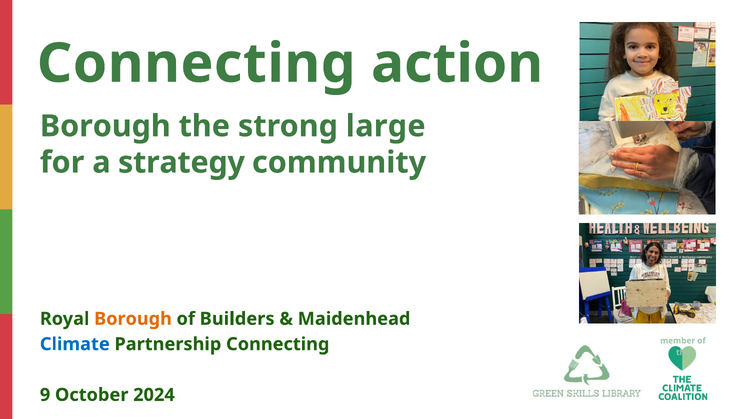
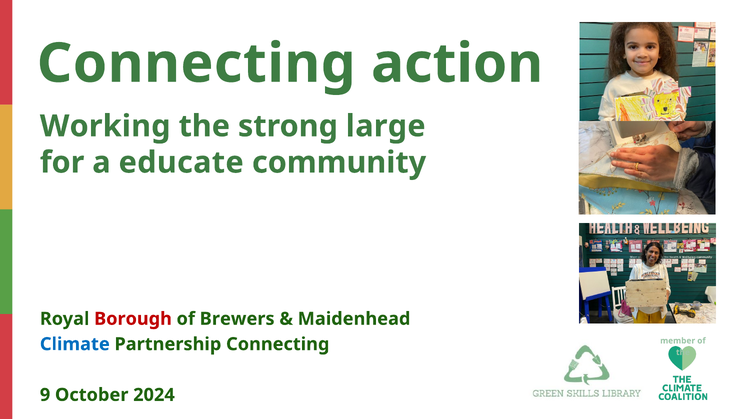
Borough: Borough -> Working (105, 126)
strategy: strategy -> educate (181, 163)
Borough colour: orange -> red (133, 319)
Builders: Builders -> Brewers (237, 319)
